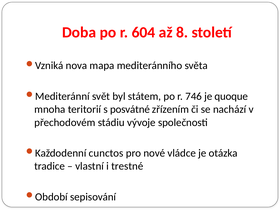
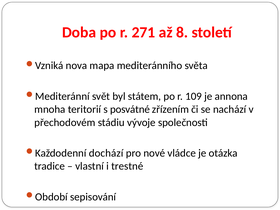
604: 604 -> 271 (143, 32)
746: 746 -> 109 (194, 96)
quoque: quoque -> annona (231, 96)
cunctos: cunctos -> dochází (106, 153)
